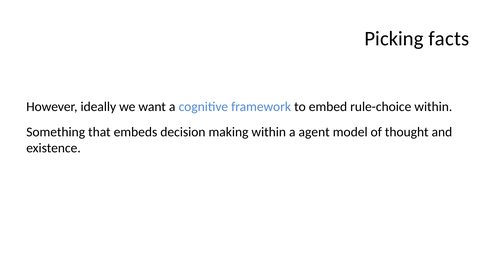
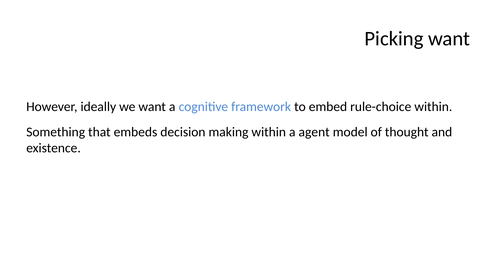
Picking facts: facts -> want (449, 39)
